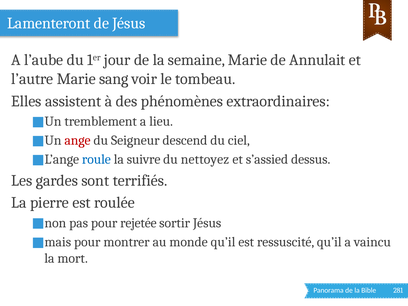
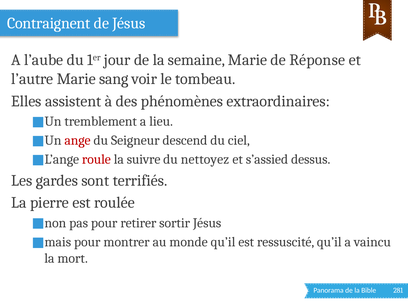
Lamenteront: Lamenteront -> Contraignent (49, 23)
Annulait: Annulait -> Réponse (317, 60)
roule colour: blue -> red (96, 159)
rejetée: rejetée -> retirer (138, 223)
